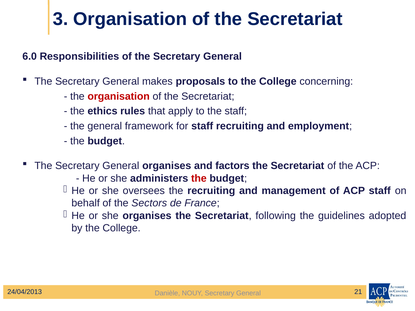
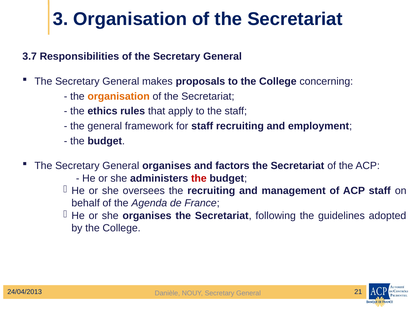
6.0: 6.0 -> 3.7 (30, 57)
organisation colour: red -> orange (119, 96)
Sectors: Sectors -> Agenda (149, 203)
